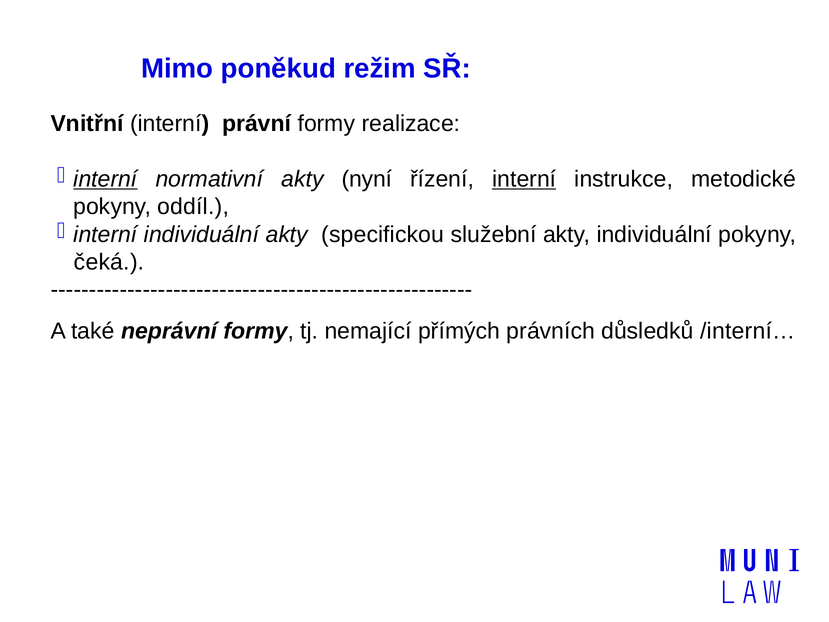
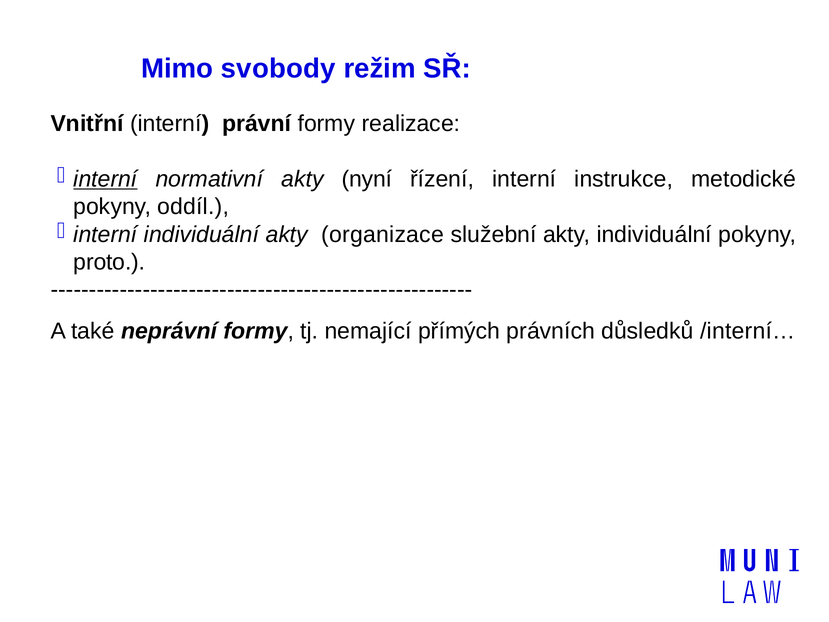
poněkud: poněkud -> svobody (278, 68)
interní underline: present -> none (524, 179)
specifickou: specifickou -> organizace (383, 234)
čeká: čeká -> proto (109, 262)
